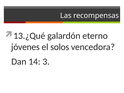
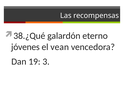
13.¿Qué: 13.¿Qué -> 38.¿Qué (29, 36)
solos: solos -> vean (60, 47)
14: 14 -> 19 (34, 62)
